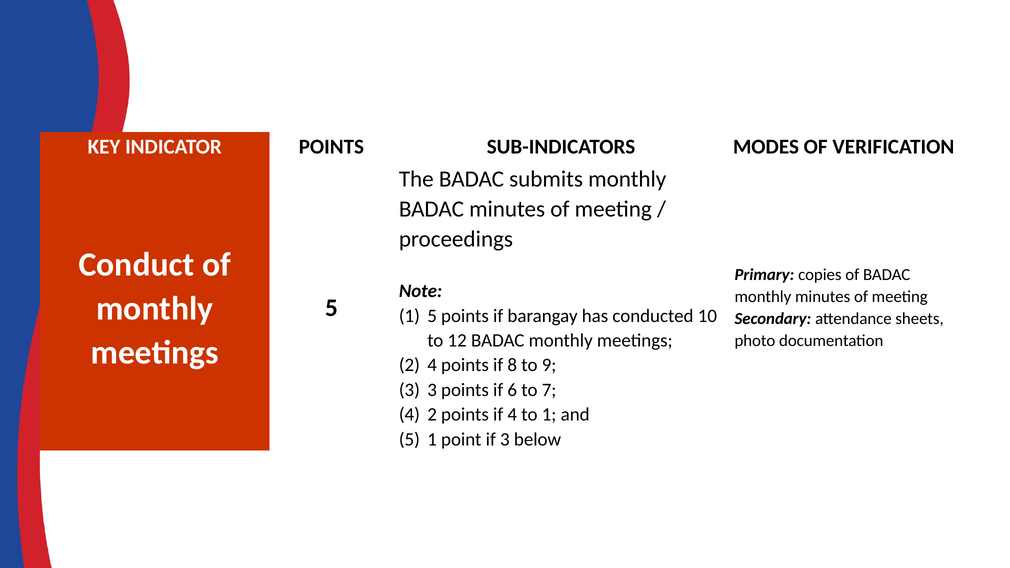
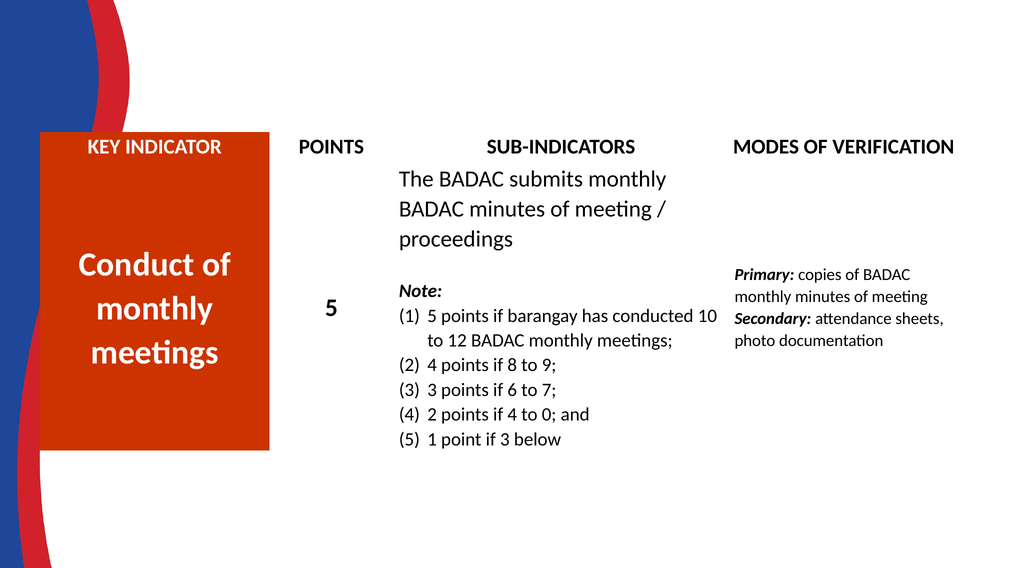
to 1: 1 -> 0 (549, 415)
